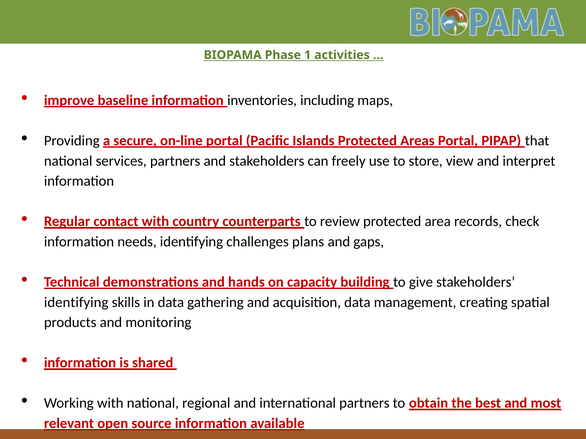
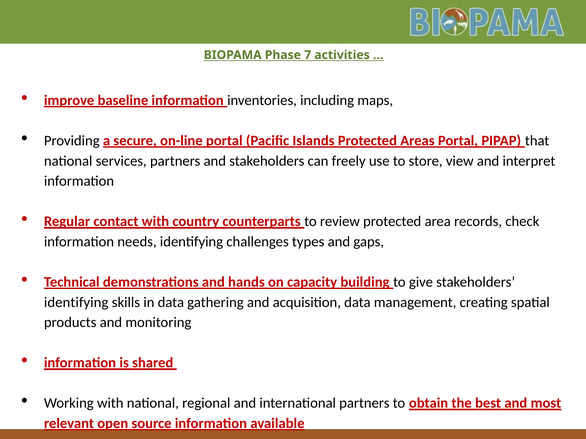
1: 1 -> 7 (308, 55)
plans: plans -> types (308, 242)
